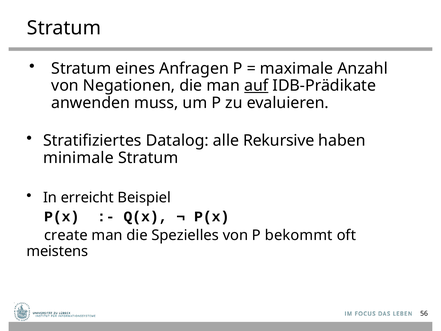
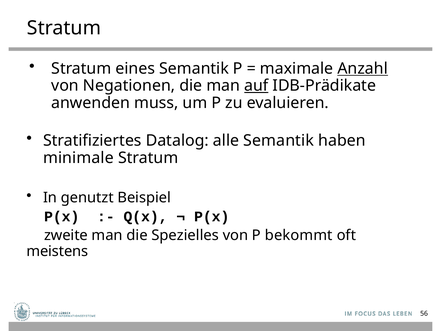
eines Anfragen: Anfragen -> Semantik (194, 68)
Anzahl underline: none -> present (363, 68)
alle Rekursive: Rekursive -> Semantik (279, 141)
erreicht: erreicht -> genutzt (87, 198)
create: create -> zweite (66, 235)
